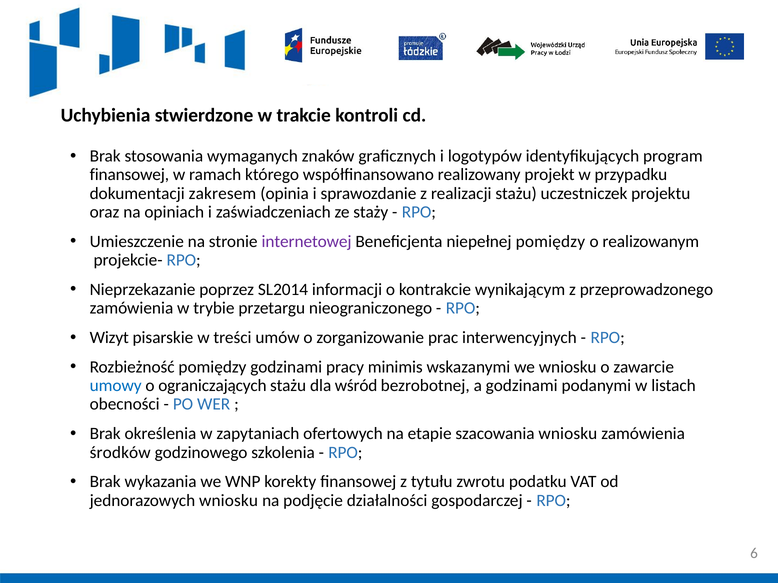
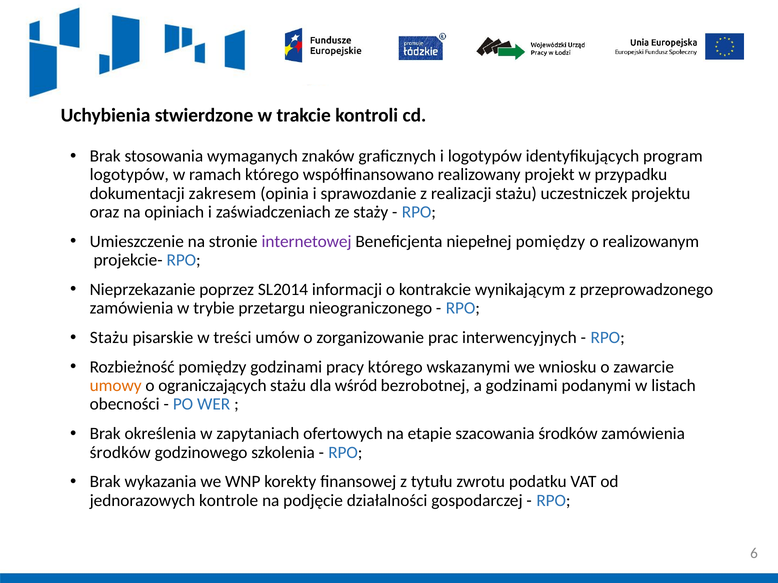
finansowej: finansowej -> logotypów (129, 175)
Wizyt: Wizyt -> Stażu (109, 338)
pracy minimis: minimis -> którego (395, 367)
umowy colour: blue -> orange (116, 386)
szacowania wniosku: wniosku -> środków (568, 434)
jednorazowych wniosku: wniosku -> kontrole (229, 501)
